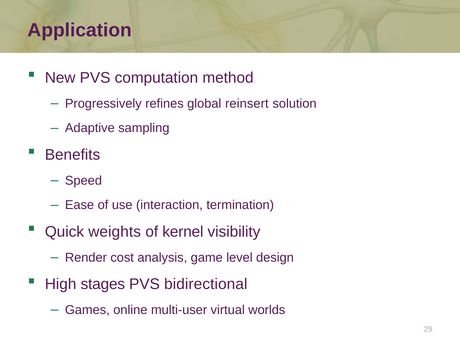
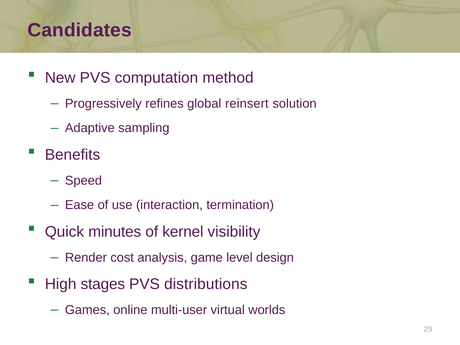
Application: Application -> Candidates (80, 30)
weights: weights -> minutes (115, 232)
bidirectional: bidirectional -> distributions (206, 284)
